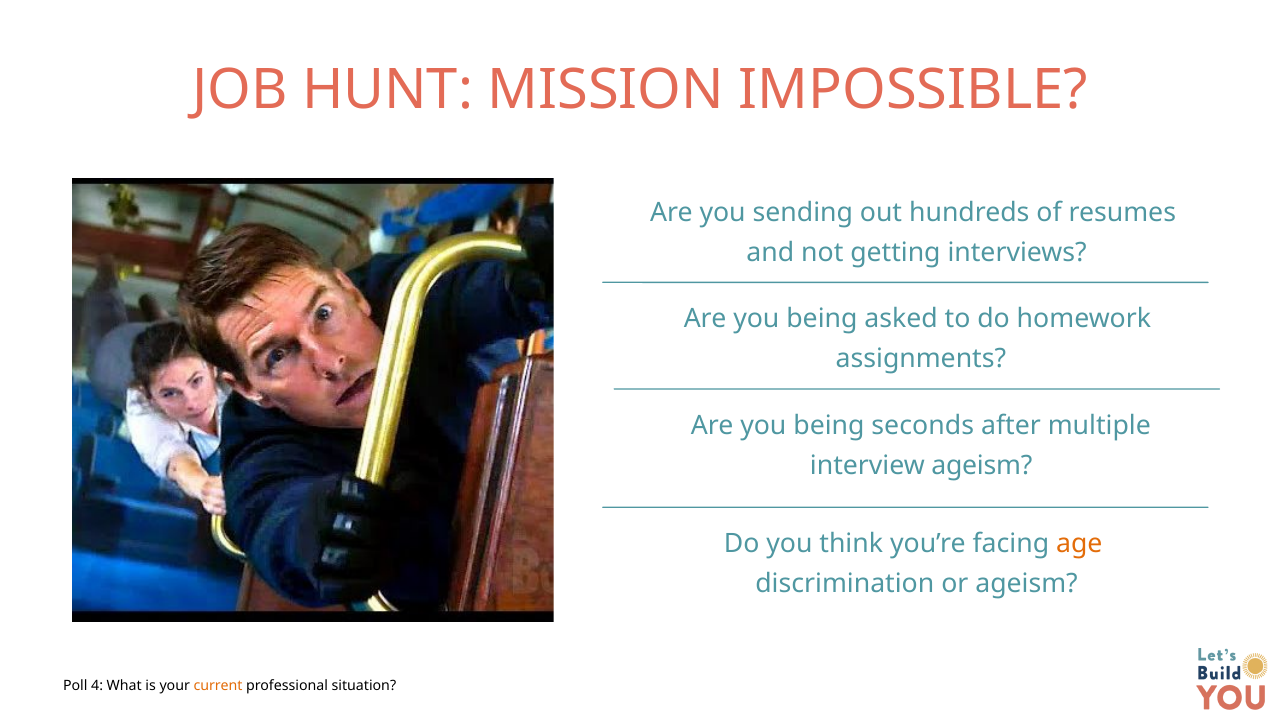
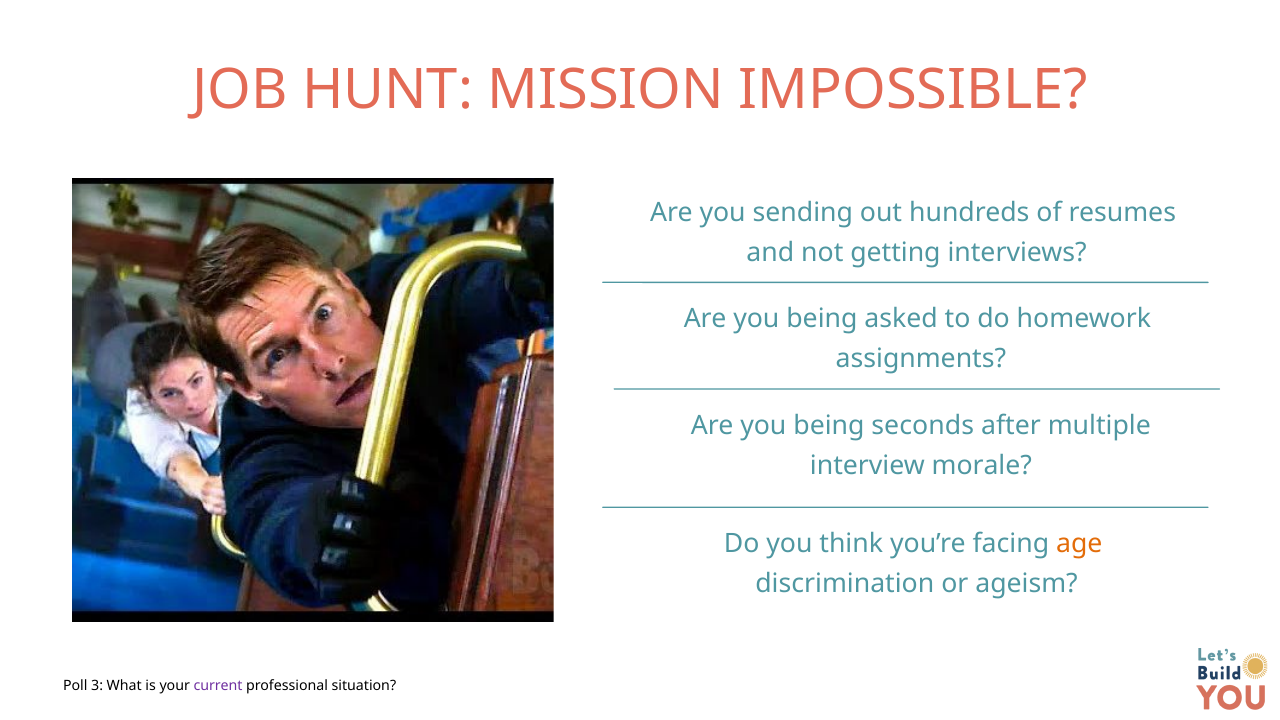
interview ageism: ageism -> morale (982, 466)
4: 4 -> 3 (97, 686)
current colour: orange -> purple (218, 686)
